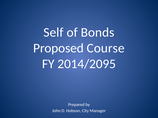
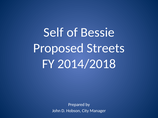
Bonds: Bonds -> Bessie (98, 33)
Course: Course -> Streets (106, 48)
2014/2095: 2014/2095 -> 2014/2018 (87, 64)
